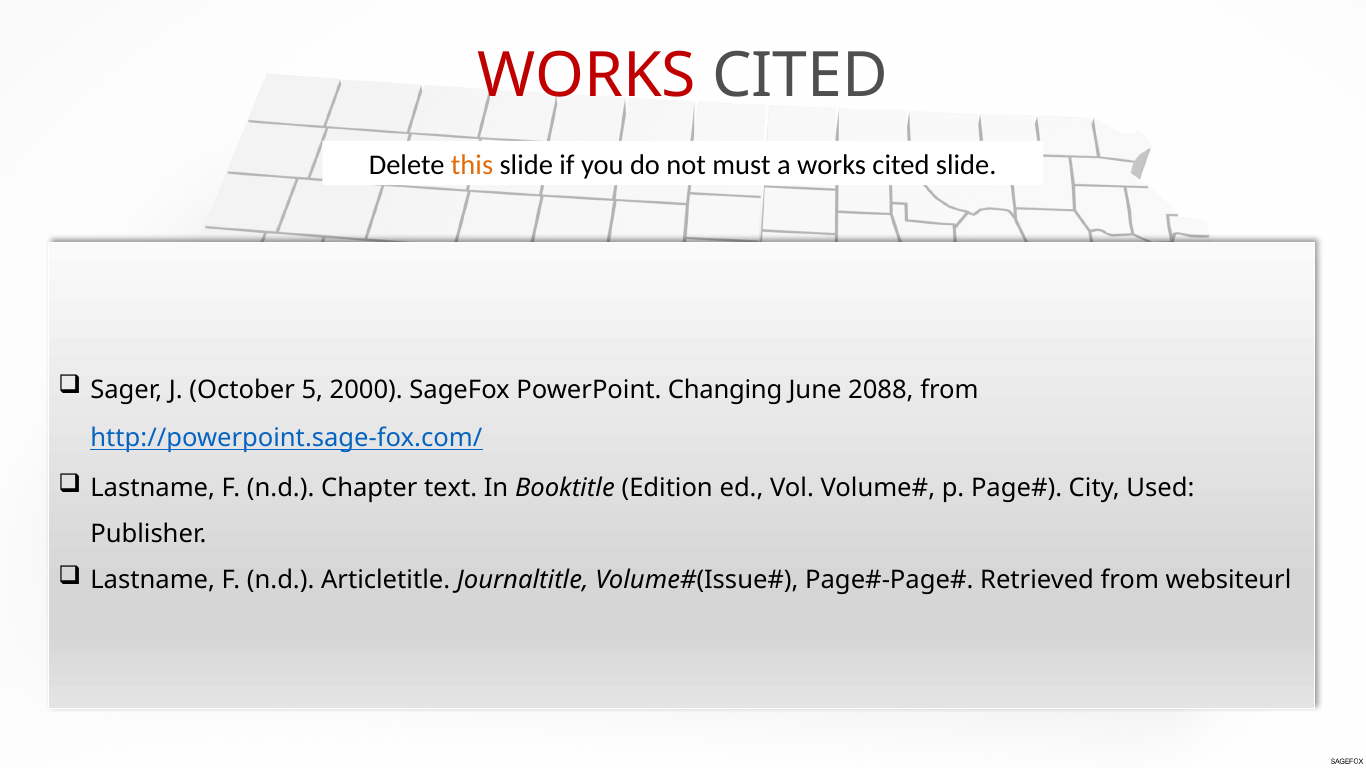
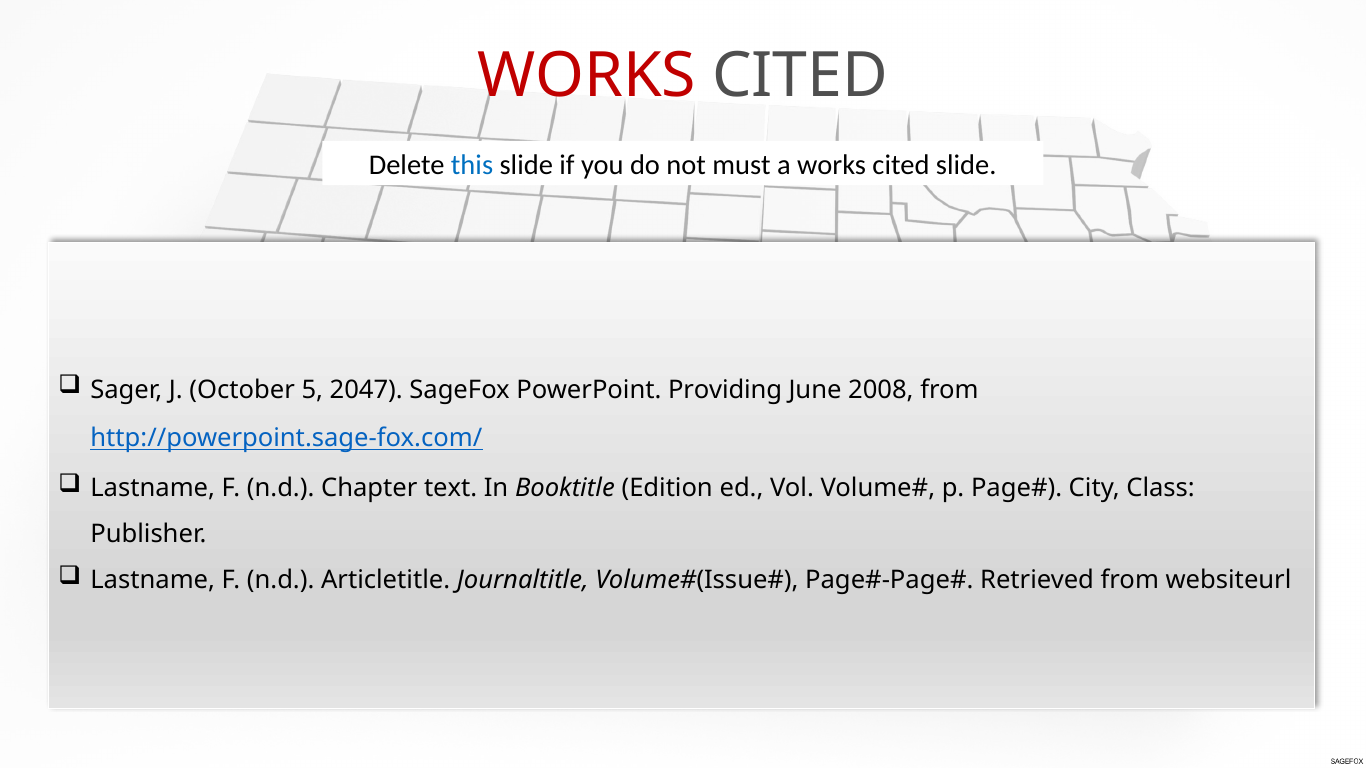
this colour: orange -> blue (472, 165)
2000: 2000 -> 2047 (366, 390)
Changing: Changing -> Providing (725, 390)
2088: 2088 -> 2008 (881, 390)
Used: Used -> Class (1161, 488)
